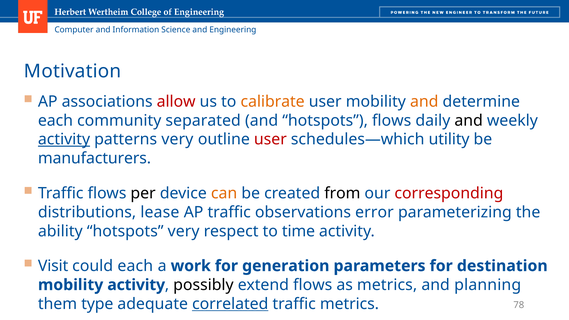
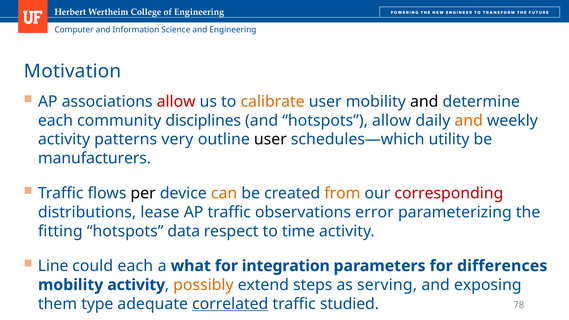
and colour: orange -> black (424, 102)
separated: separated -> disciplines (203, 120)
hotspots flows: flows -> allow (392, 120)
and colour: black -> orange (469, 120)
activity underline: present -> none (64, 139)
user colour: red -> black (270, 139)
from colour: black -> orange (342, 193)
ability: ability -> fitting (60, 231)
hotspots very: very -> data (184, 231)
Visit: Visit -> Line (53, 266)
work: work -> what (191, 266)
generation: generation -> integration (286, 266)
destination: destination -> differences (502, 266)
possibly colour: black -> orange (203, 285)
extend flows: flows -> steps (313, 285)
as metrics: metrics -> serving (387, 285)
planning: planning -> exposing (488, 285)
traffic metrics: metrics -> studied (349, 304)
